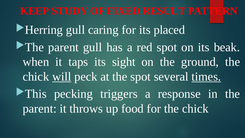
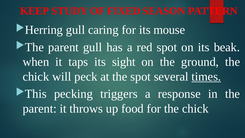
RESULT: RESULT -> SEASON (164, 11)
placed: placed -> mouse (169, 30)
will underline: present -> none (62, 77)
